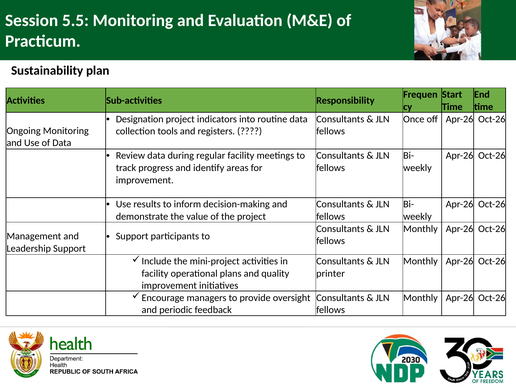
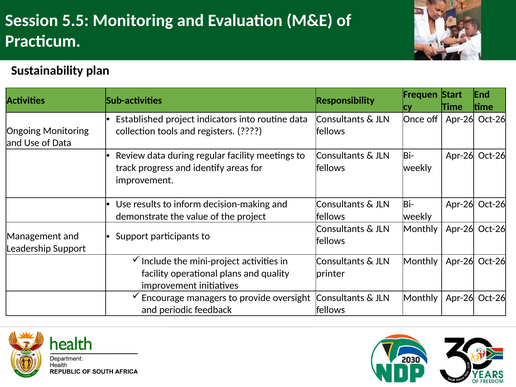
Designation: Designation -> Established (140, 119)
